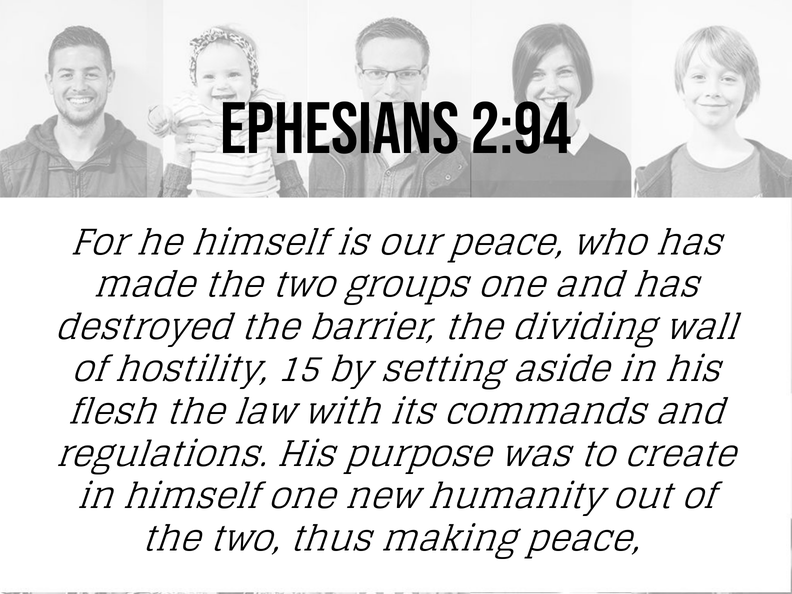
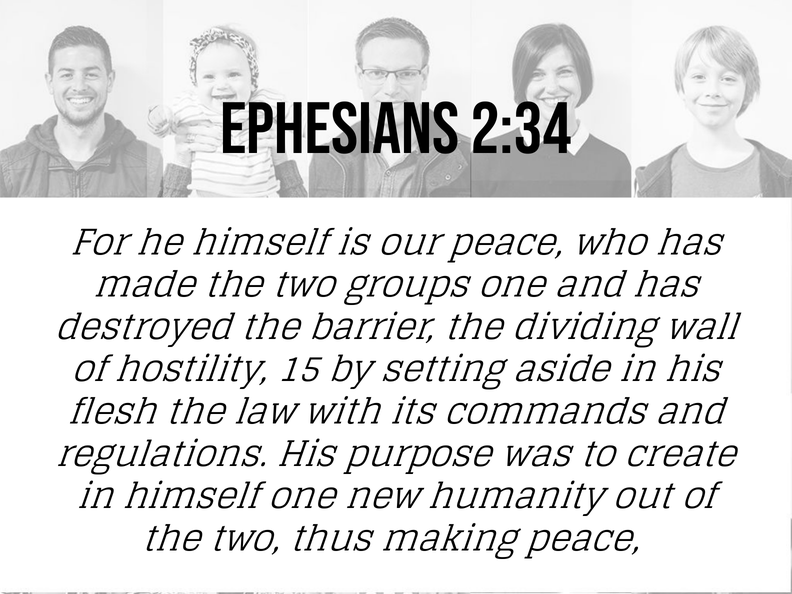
2:94: 2:94 -> 2:34 (521, 129)
